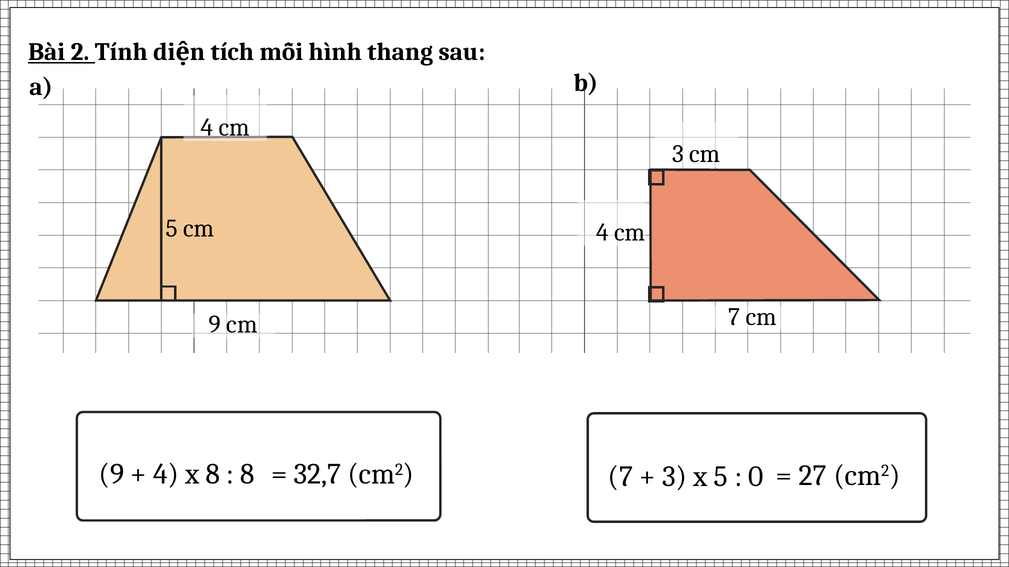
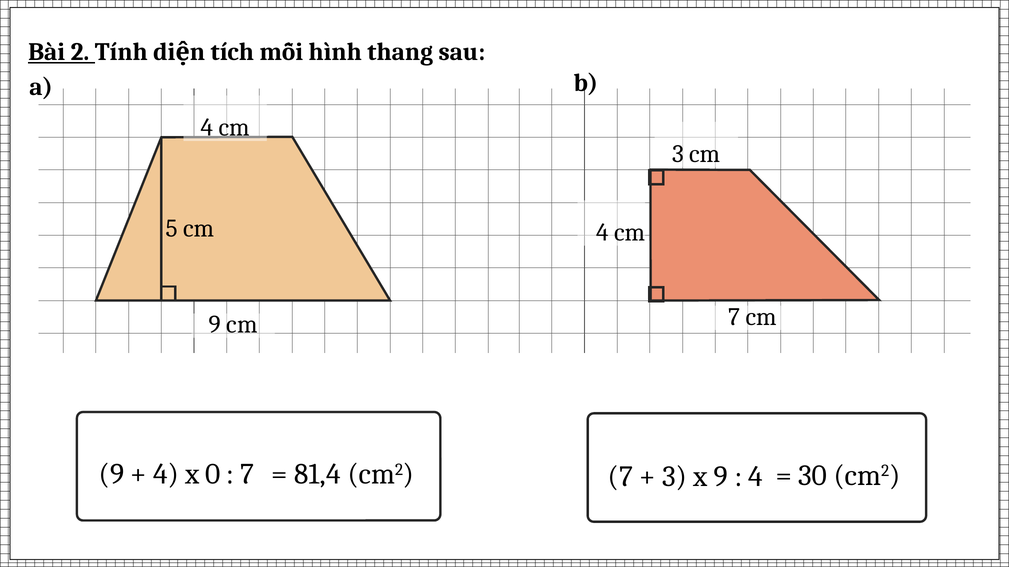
x 8: 8 -> 0 (213, 475)
8: 8 -> 7 (247, 475)
32,7: 32,7 -> 81,4 (317, 475)
x 5: 5 -> 9 (721, 477)
0: 0 -> 4 (756, 477)
27: 27 -> 30 (813, 476)
